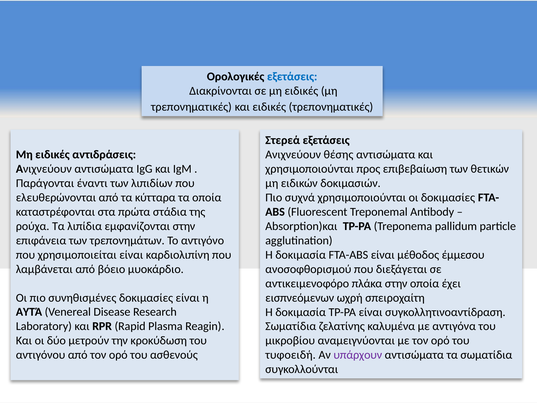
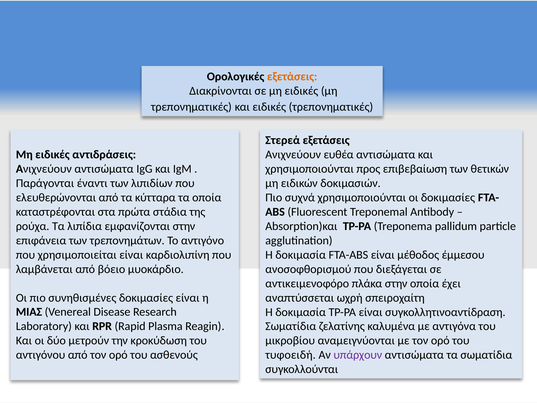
εξετάσεις colour: blue -> orange (292, 77)
θέσης: θέσης -> ευθέα (339, 154)
εισπνεόμενων: εισπνεόμενων -> αναπτύσσεται (300, 298)
ΑΥΤΆ: ΑΥΤΆ -> ΜΙΑΣ (29, 312)
